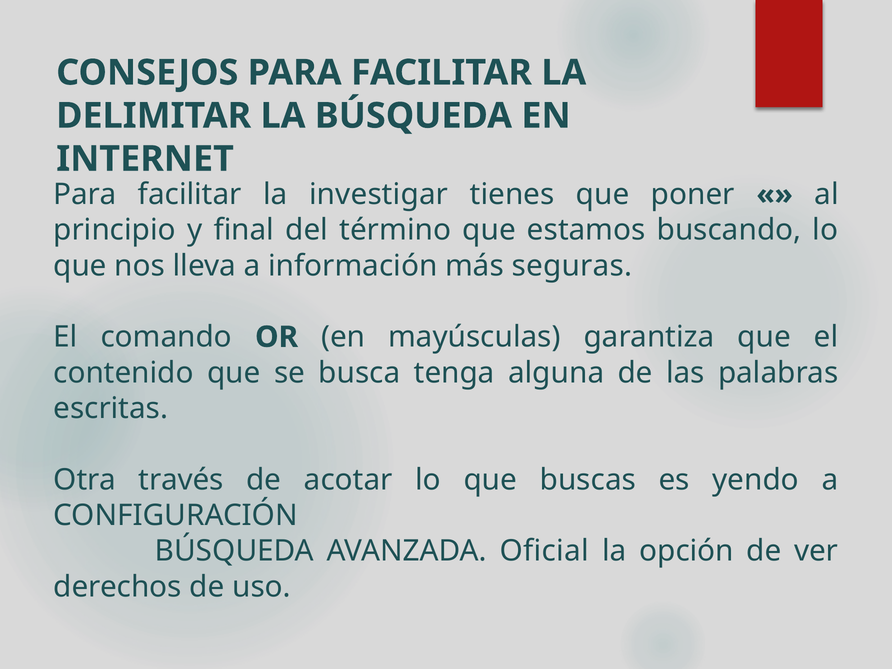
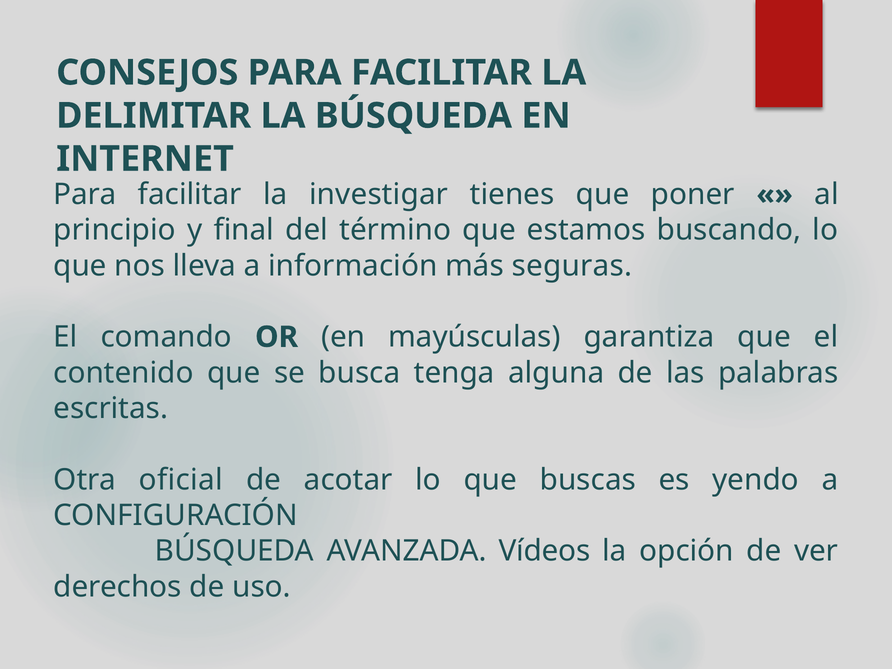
través: través -> oficial (181, 480)
Oficial: Oficial -> Vídeos (545, 551)
